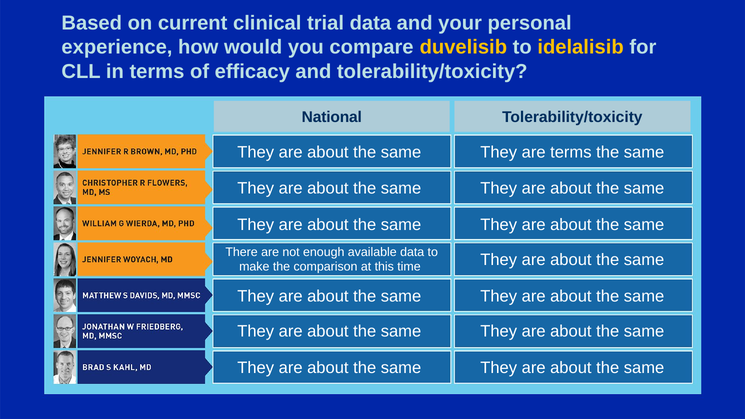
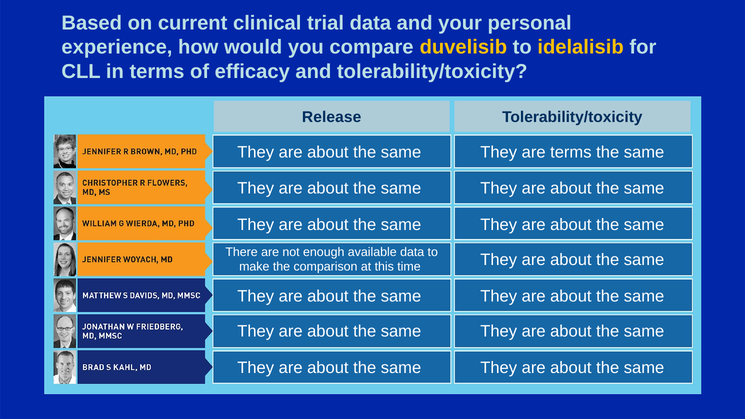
National: National -> Release (332, 117)
